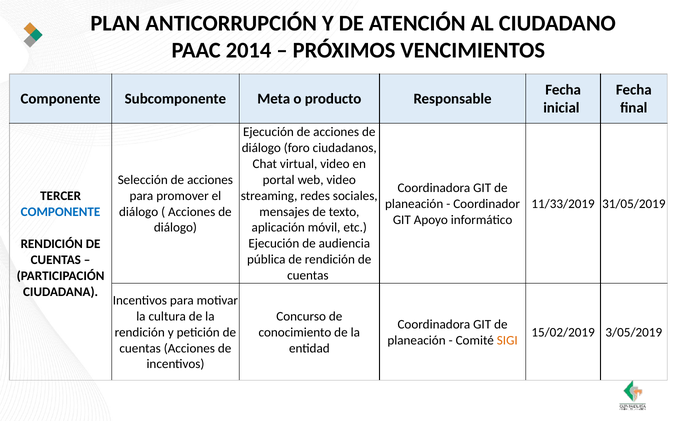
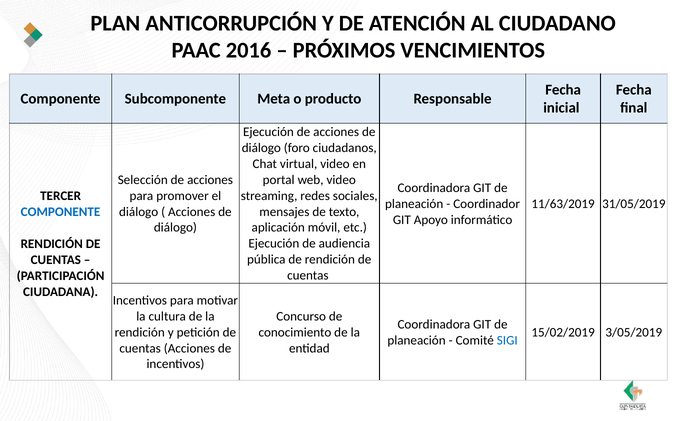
2014: 2014 -> 2016 (249, 50)
11/33/2019: 11/33/2019 -> 11/63/2019 (563, 204)
SIGI colour: orange -> blue (507, 340)
